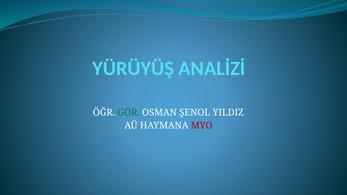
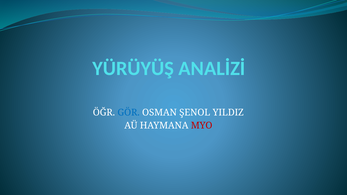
GÖR colour: green -> blue (129, 113)
